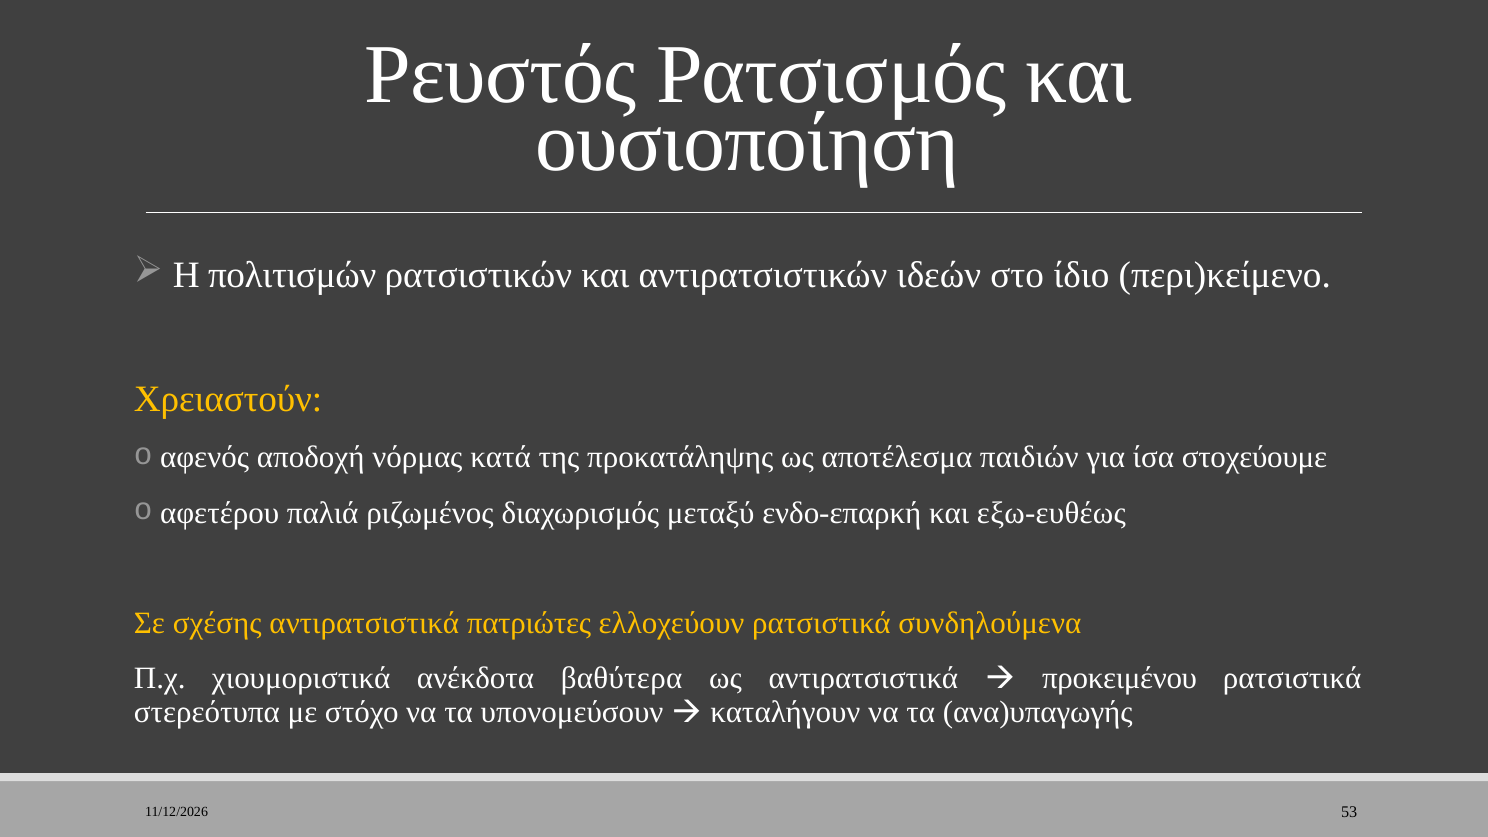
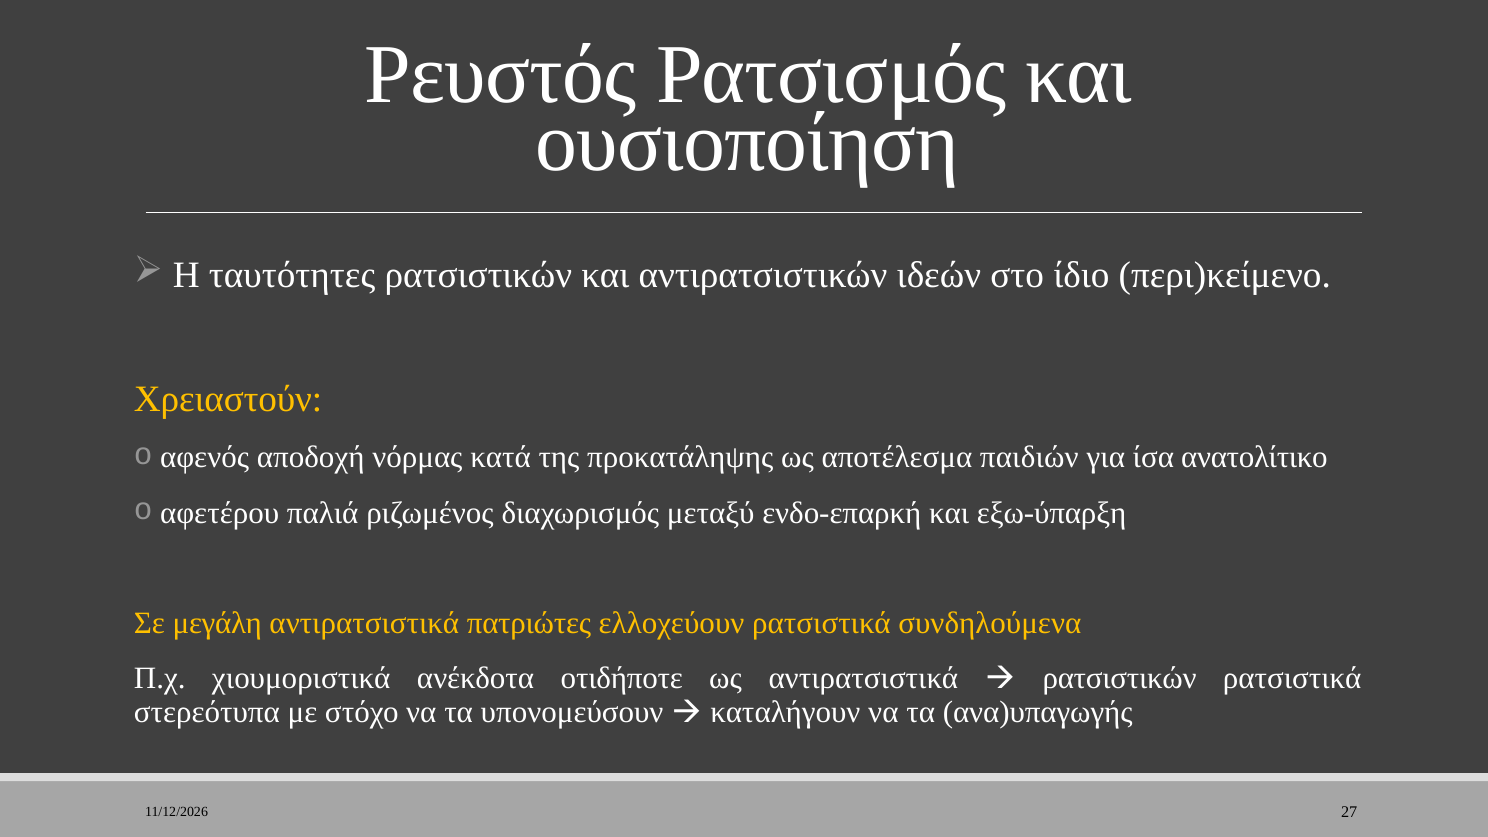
πολιτισμών: πολιτισμών -> ταυτότητες (292, 275)
στοχεύουμε: στοχεύουμε -> ανατολίτικο (1254, 458)
εξω-ευθέως: εξω-ευθέως -> εξω-ύπαρξη (1052, 513)
σχέσης: σχέσης -> μεγάλη (217, 623)
βαθύτερα: βαθύτερα -> οτιδήποτε (622, 678)
προκειμένου: προκειμένου -> ρατσιστικών (1120, 678)
53: 53 -> 27 (1349, 812)
